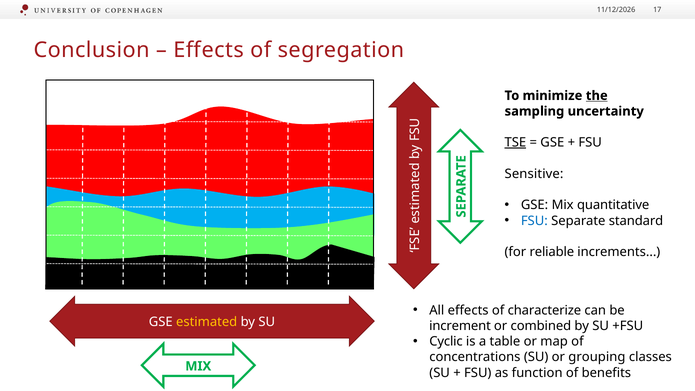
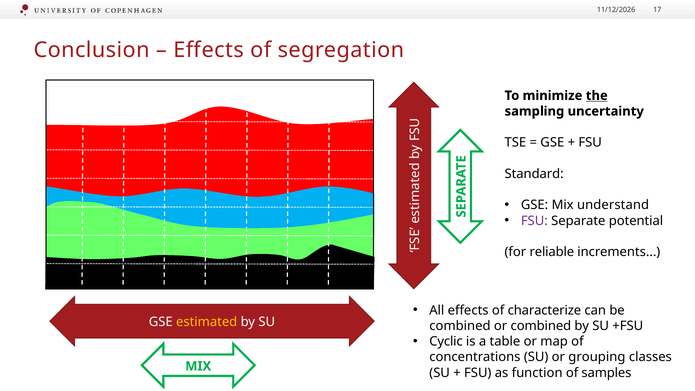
TSE underline: present -> none (515, 143)
Sensitive: Sensitive -> Standard (534, 174)
quantitative: quantitative -> understand (613, 205)
FSU colour: blue -> purple (534, 221)
standard: standard -> potential (636, 221)
increment: increment -> combined (460, 326)
benefits: benefits -> samples (606, 373)
